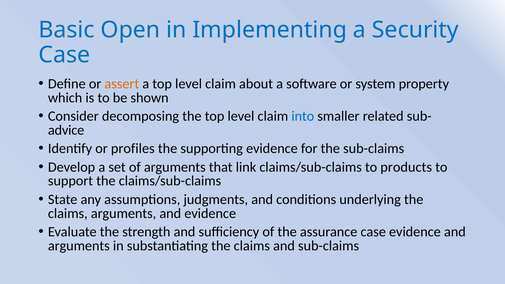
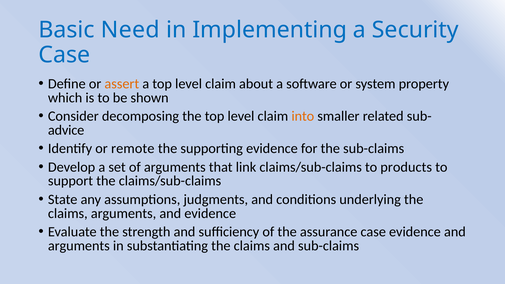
Open: Open -> Need (130, 30)
into colour: blue -> orange (303, 116)
profiles: profiles -> remote (133, 149)
